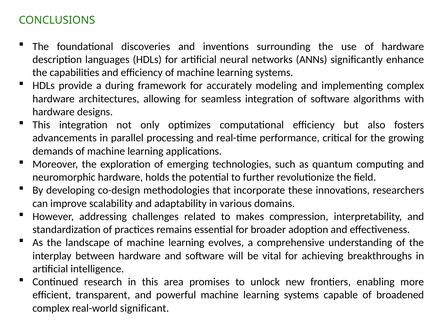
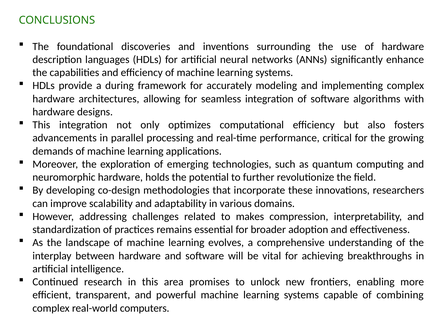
broadened: broadened -> combining (400, 295)
significant: significant -> computers (145, 308)
